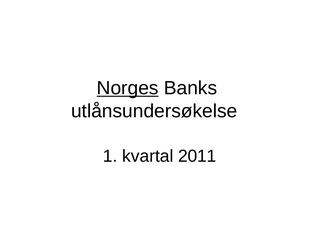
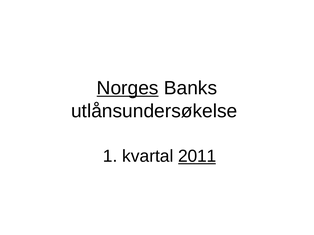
2011 underline: none -> present (197, 157)
